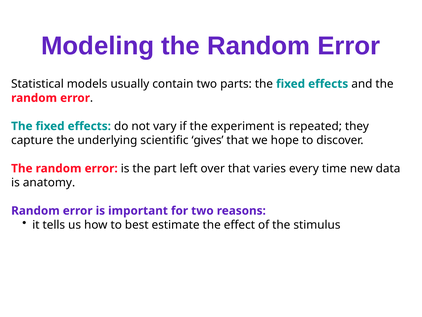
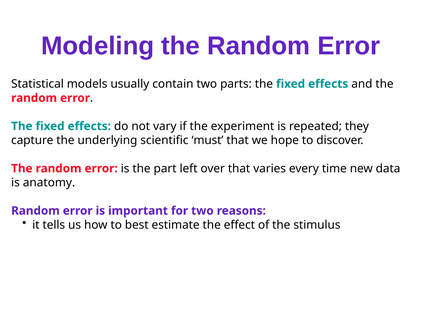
gives: gives -> must (208, 140)
